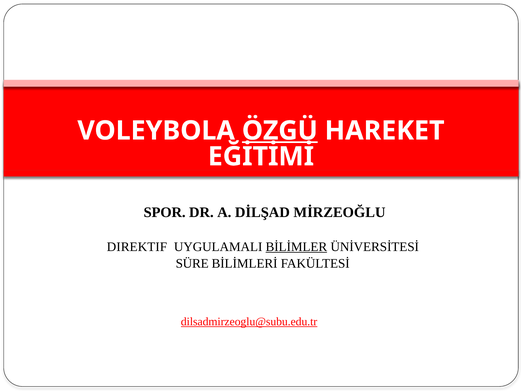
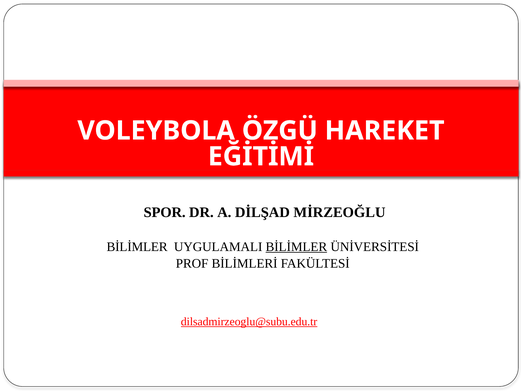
ÖZGÜ underline: present -> none (280, 131)
DIREKTIF: DIREKTIF -> BİLİMLER (137, 246)
SÜRE: SÜRE -> PROF (192, 263)
